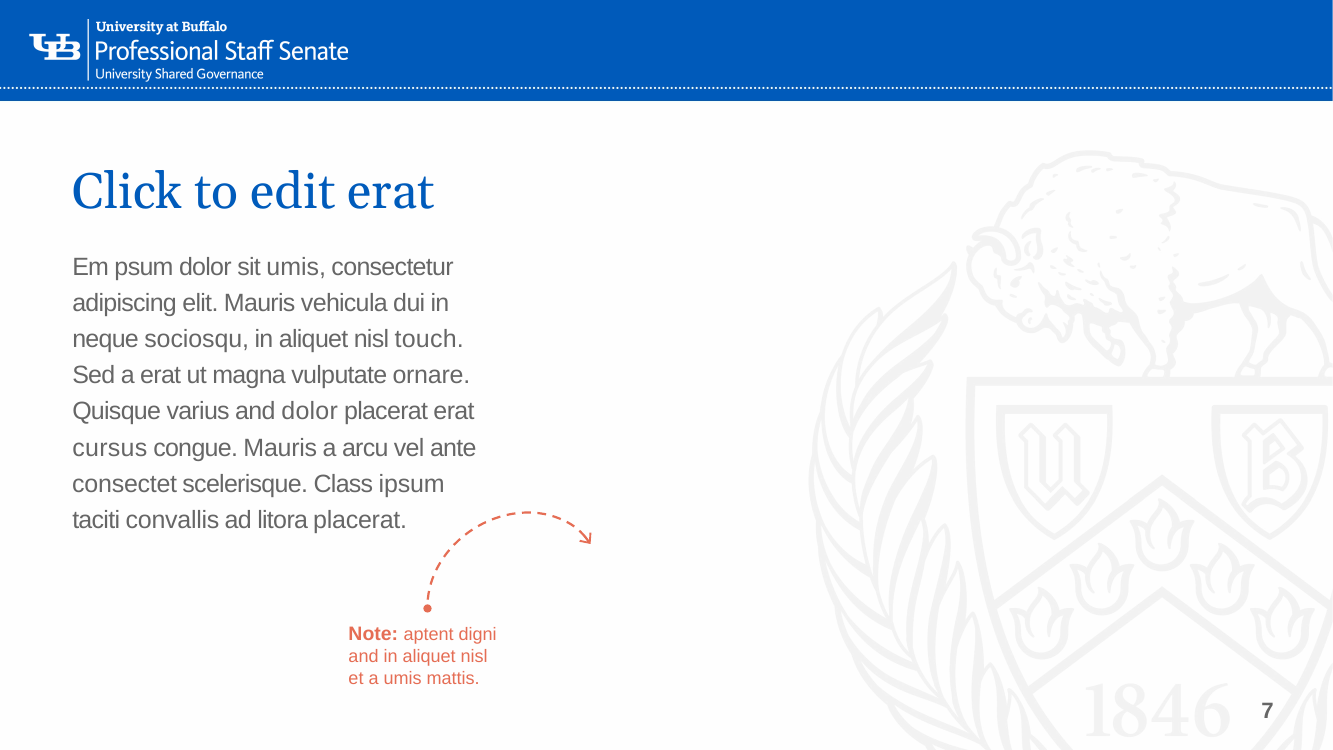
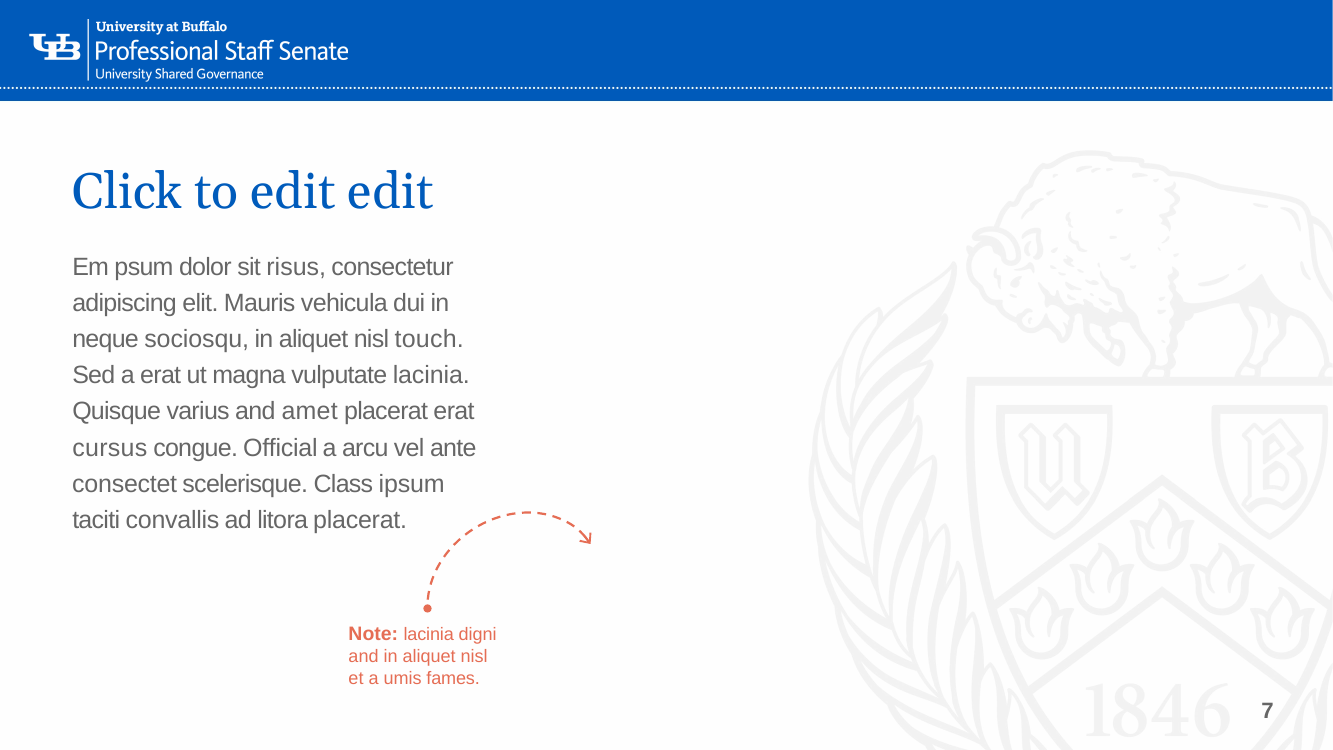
edit erat: erat -> edit (391, 192)
sit umis: umis -> risus (296, 267)
vulputate ornare: ornare -> lacinia (431, 375)
and dolor: dolor -> amet (310, 412)
congue Mauris: Mauris -> Official (280, 448)
Note aptent: aptent -> lacinia (429, 634)
mattis: mattis -> fames (453, 678)
